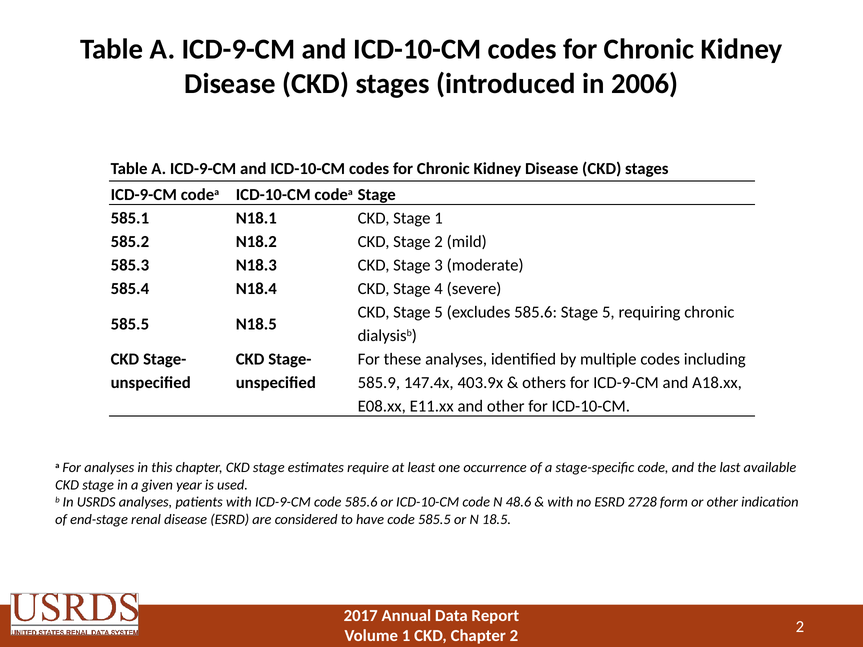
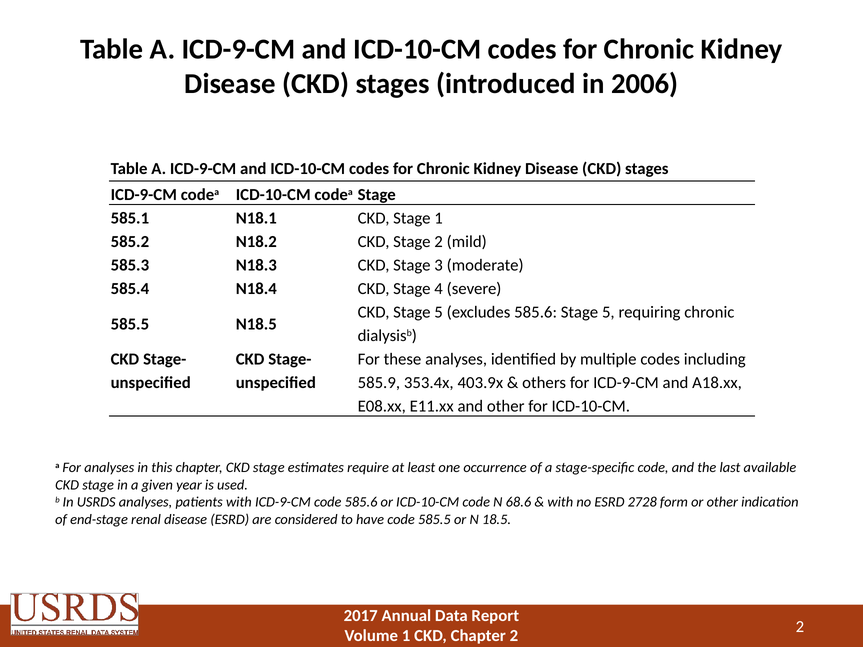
147.4x: 147.4x -> 353.4x (429, 383)
48.6: 48.6 -> 68.6 (518, 502)
